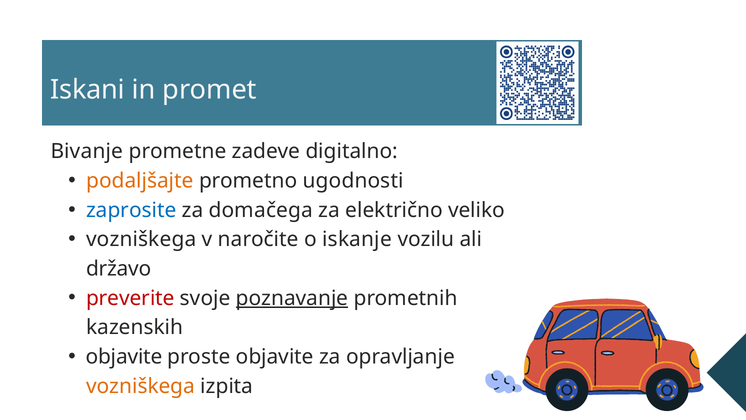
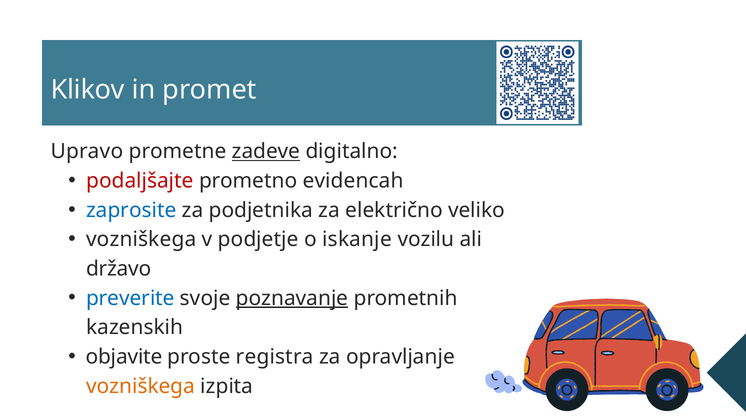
Iskani: Iskani -> Klikov (88, 90)
Bivanje: Bivanje -> Upravo (87, 151)
zadeve underline: none -> present (266, 151)
podaljšajte colour: orange -> red (140, 181)
ugodnosti: ugodnosti -> evidencah (353, 181)
domačega: domačega -> podjetnika (261, 210)
naročite: naročite -> podjetje (258, 239)
preverite colour: red -> blue (130, 298)
proste objavite: objavite -> registra (275, 357)
